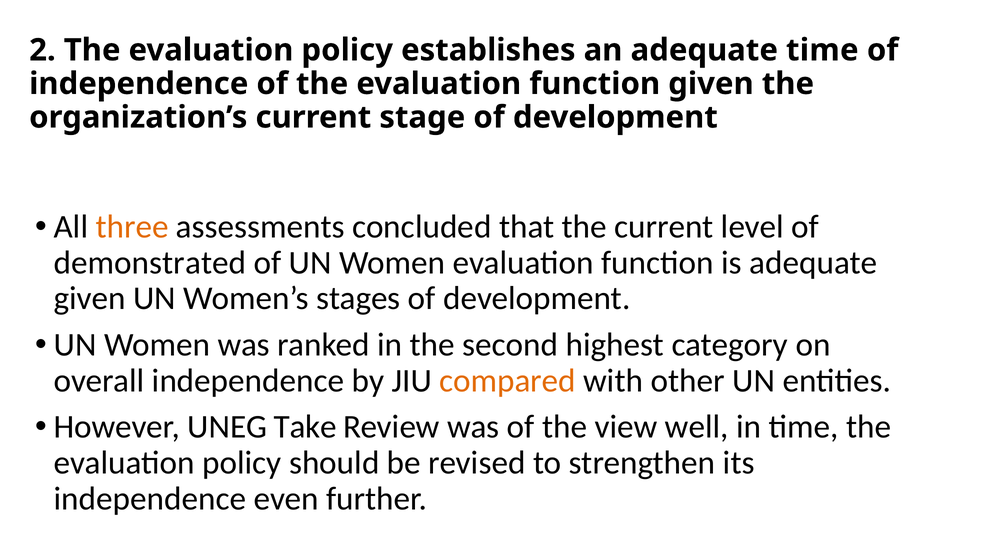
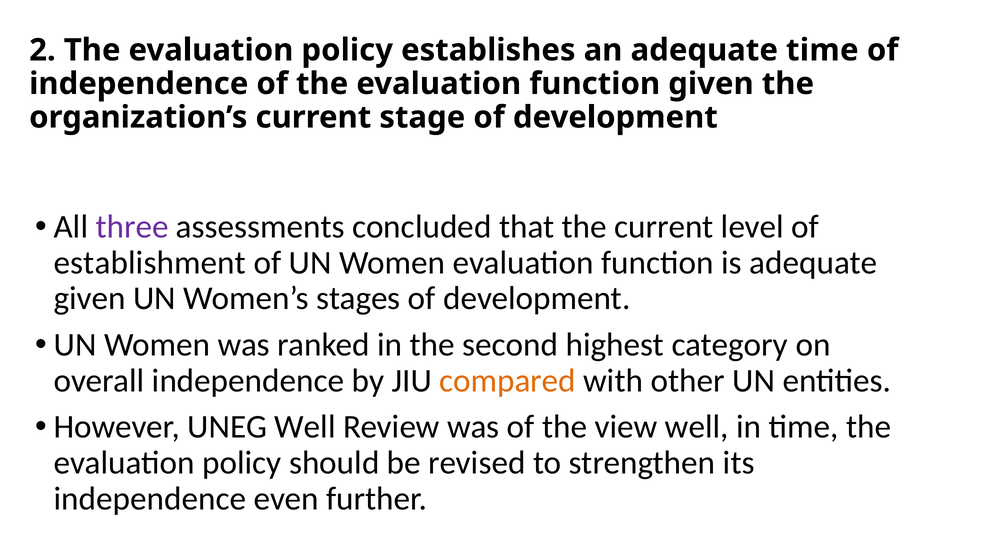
three colour: orange -> purple (132, 227)
demonstrated: demonstrated -> establishment (150, 263)
UNEG Take: Take -> Well (305, 427)
